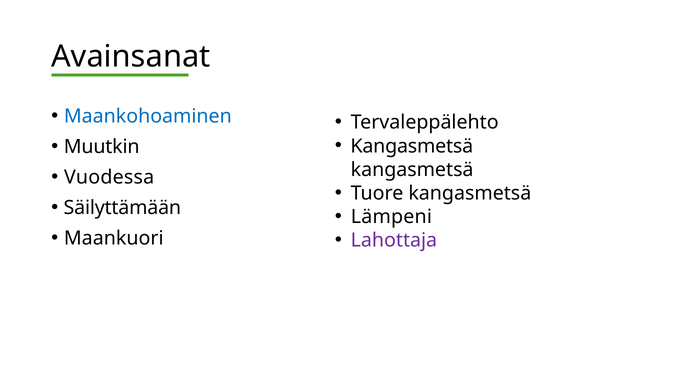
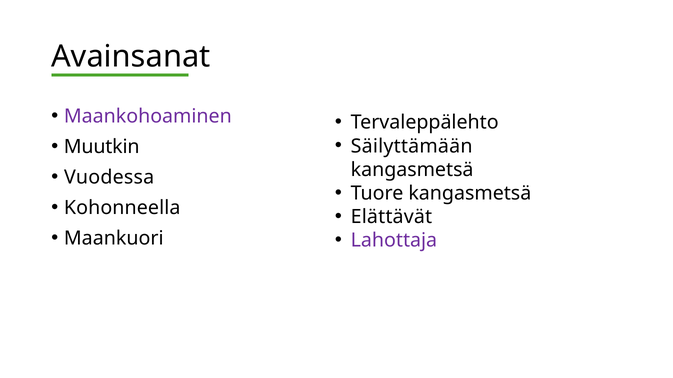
Maankohoaminen colour: blue -> purple (148, 116)
Kangasmetsä: Kangasmetsä -> Säilyttämään (412, 146)
Säilyttämään: Säilyttämään -> Kohonneella (122, 208)
Lämpeni: Lämpeni -> Elättävät (391, 217)
